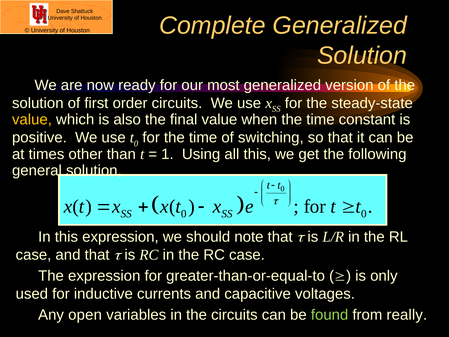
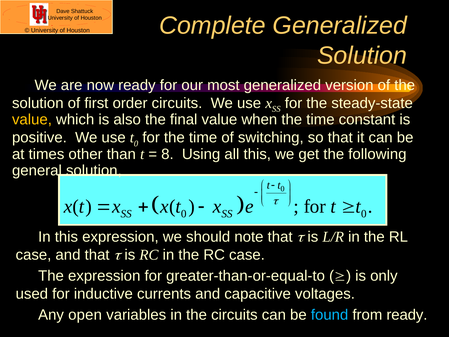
1: 1 -> 8 (167, 154)
found colour: light green -> light blue (330, 315)
from really: really -> ready (407, 315)
